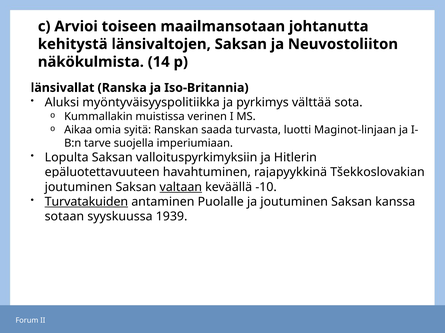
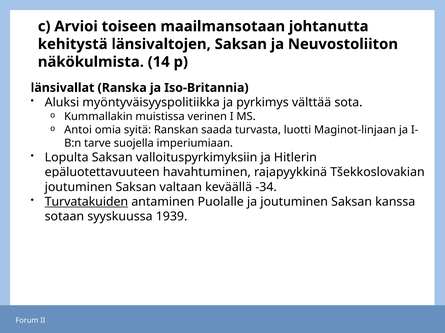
Aikaa: Aikaa -> Antoi (78, 130)
valtaan underline: present -> none (181, 187)
-10: -10 -> -34 (266, 187)
